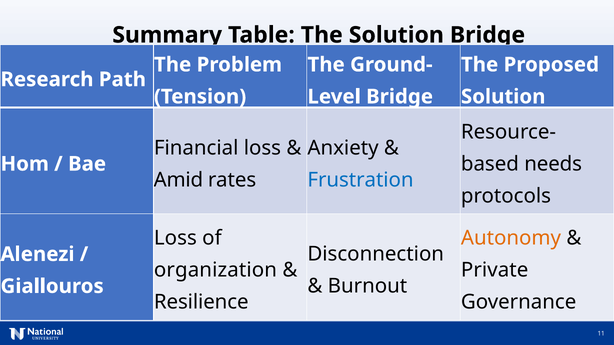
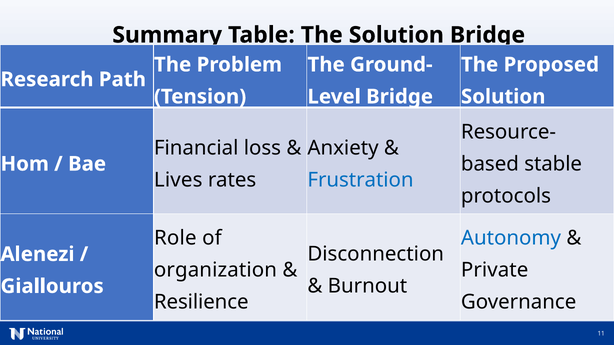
needs: needs -> stable (553, 164)
Amid: Amid -> Lives (178, 180)
Loss: Loss -> Role (175, 239)
Autonomy colour: orange -> blue (511, 239)
